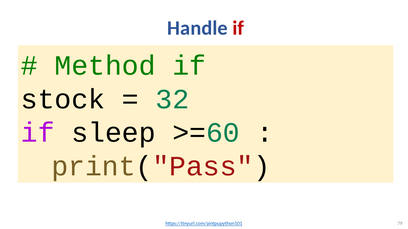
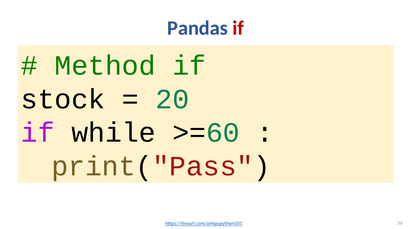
Handle: Handle -> Pandas (198, 28)
32: 32 -> 20 (172, 99)
sleep: sleep -> while (113, 133)
